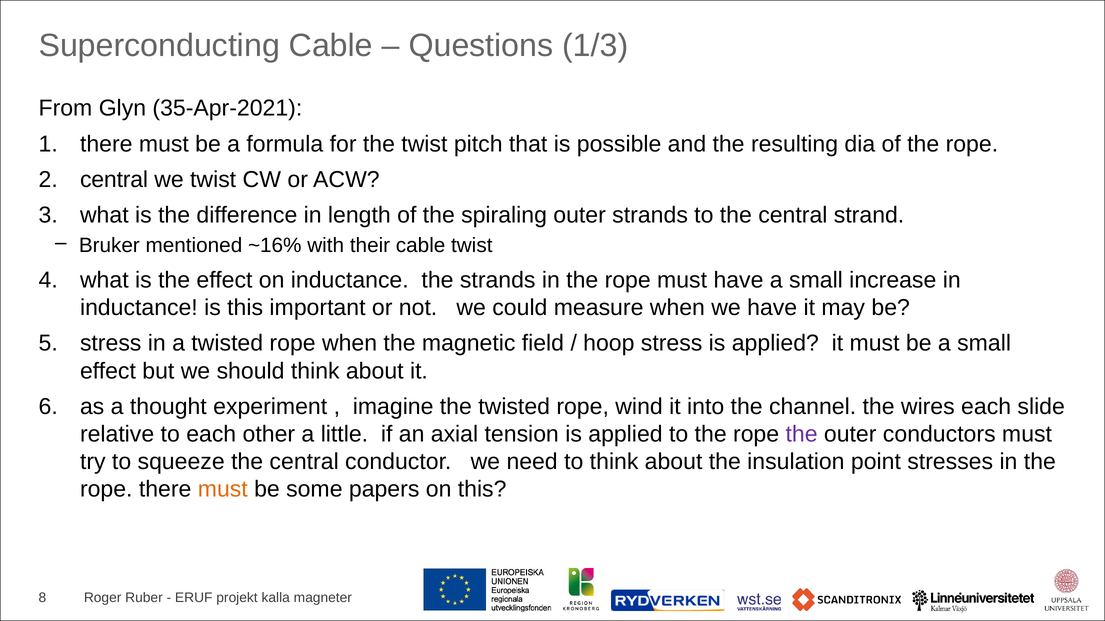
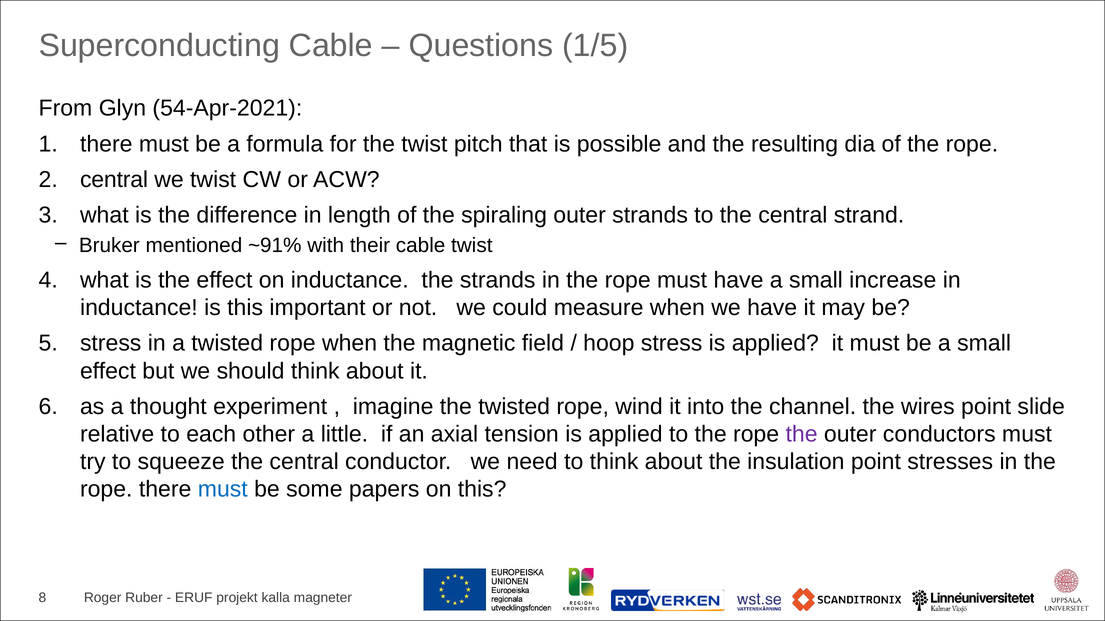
1/3: 1/3 -> 1/5 (595, 46)
35-Apr-2021: 35-Apr-2021 -> 54-Apr-2021 (227, 108)
~16%: ~16% -> ~91% (275, 246)
wires each: each -> point (986, 407)
must colour: orange -> blue (223, 490)
